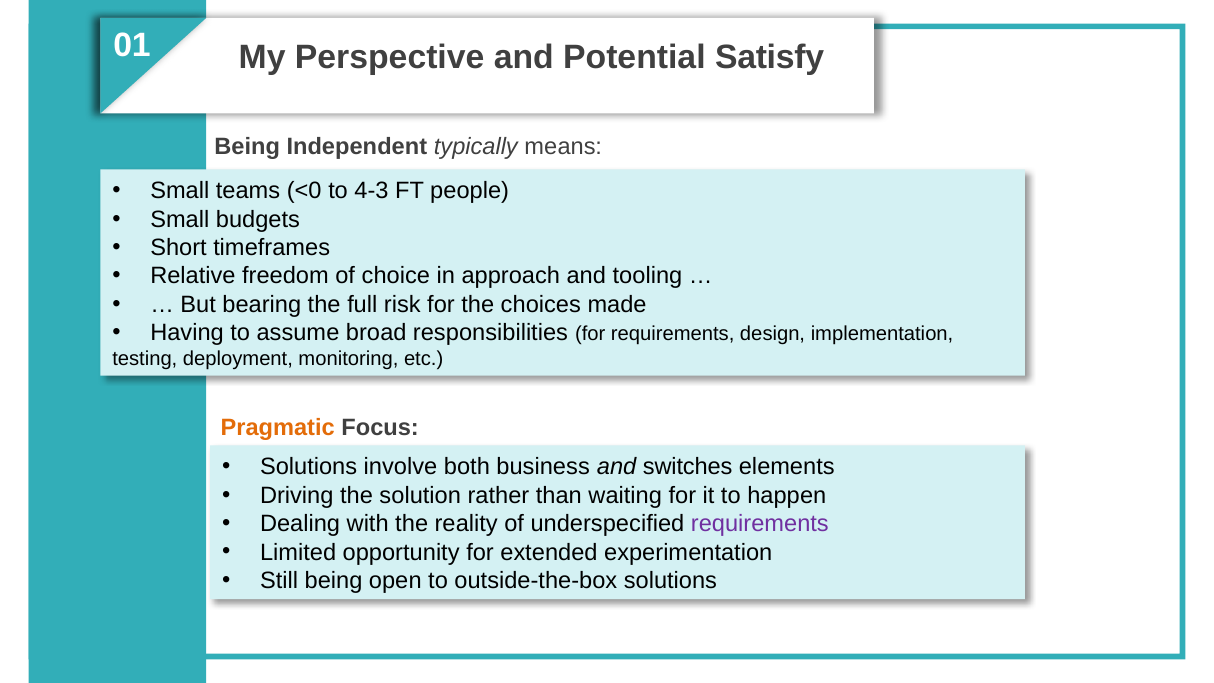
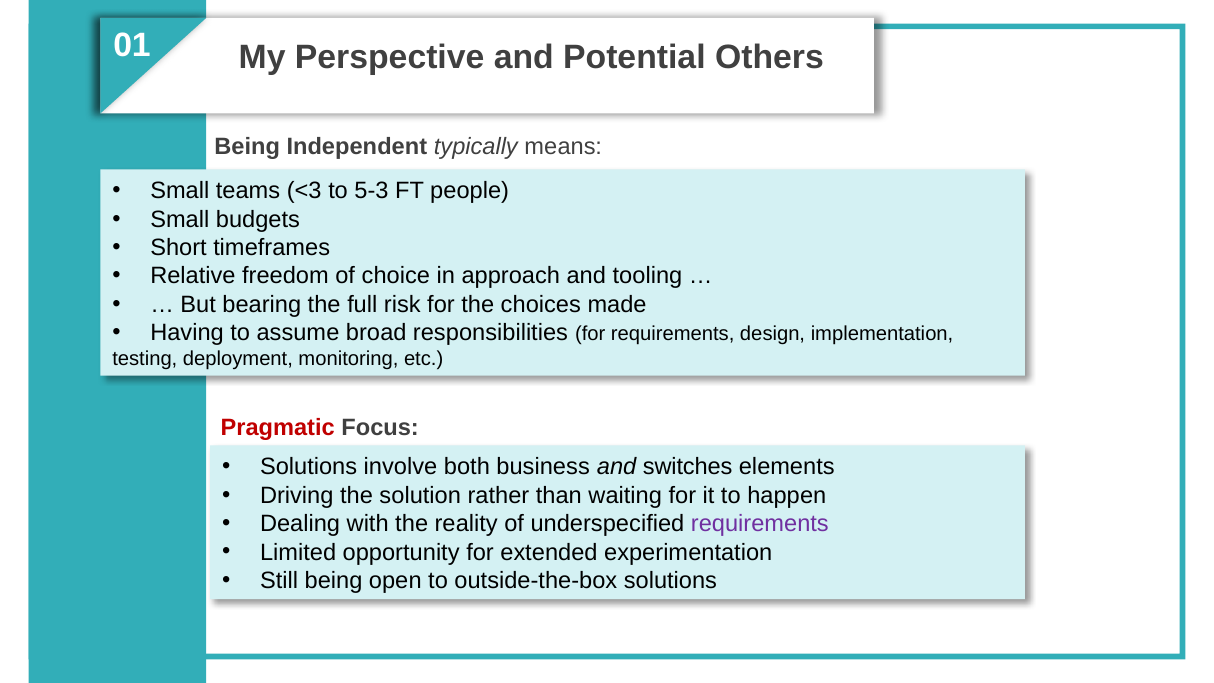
Satisfy: Satisfy -> Others (769, 57)
<0: <0 -> <3 (304, 191)
4-3: 4-3 -> 5-3 (372, 191)
Pragmatic colour: orange -> red (278, 427)
